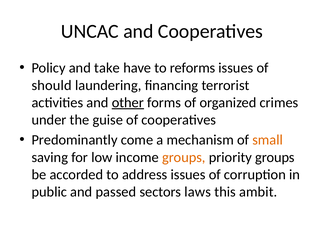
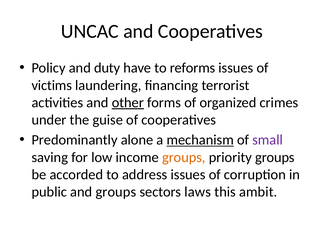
take: take -> duty (107, 68)
should: should -> victims (52, 85)
come: come -> alone (137, 140)
mechanism underline: none -> present (200, 140)
small colour: orange -> purple (268, 140)
and passed: passed -> groups (116, 192)
